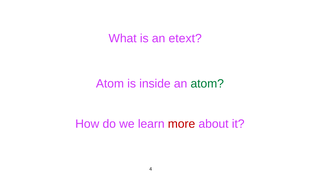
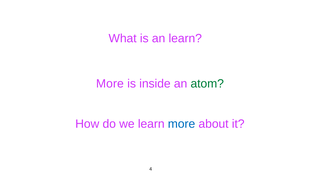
an etext: etext -> learn (185, 39)
Atom: Atom -> More (110, 84)
more colour: red -> blue (182, 124)
